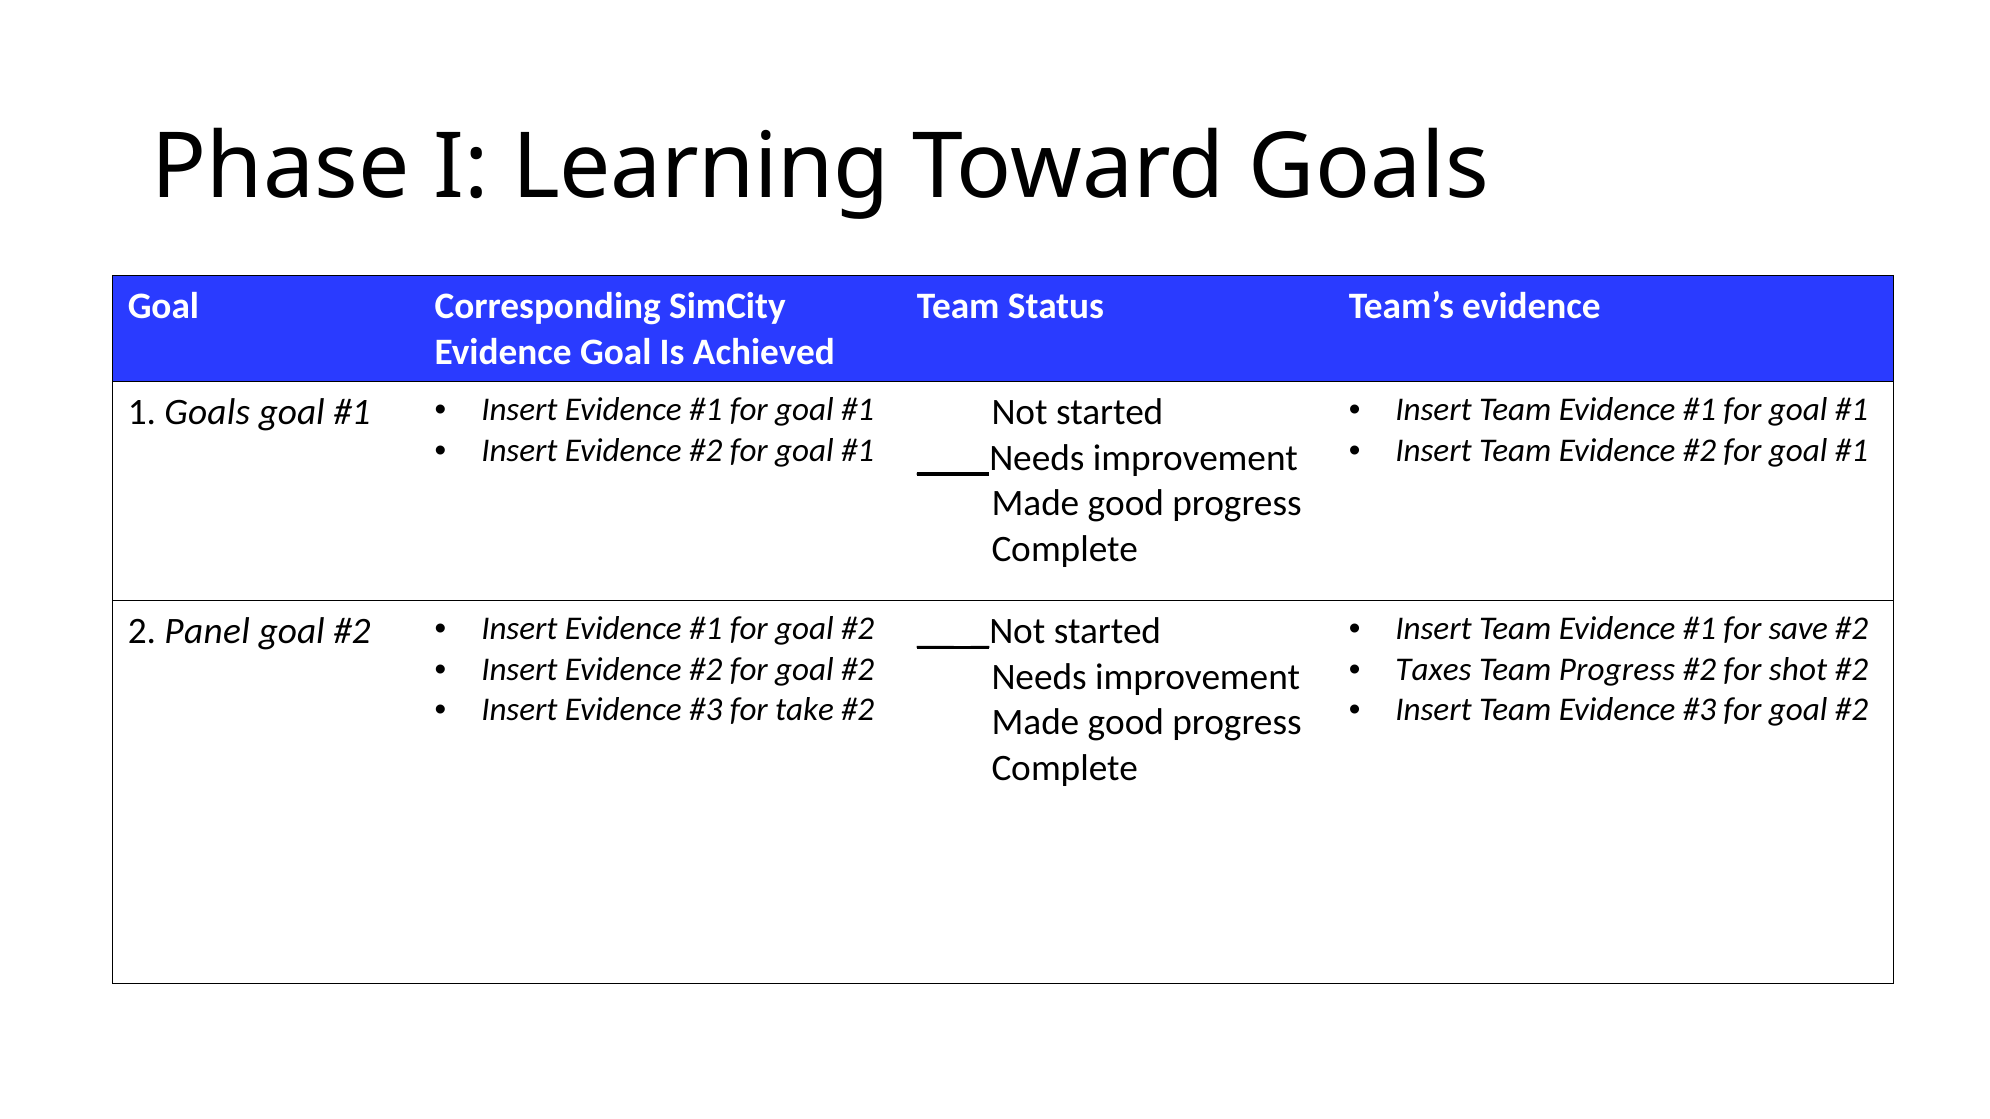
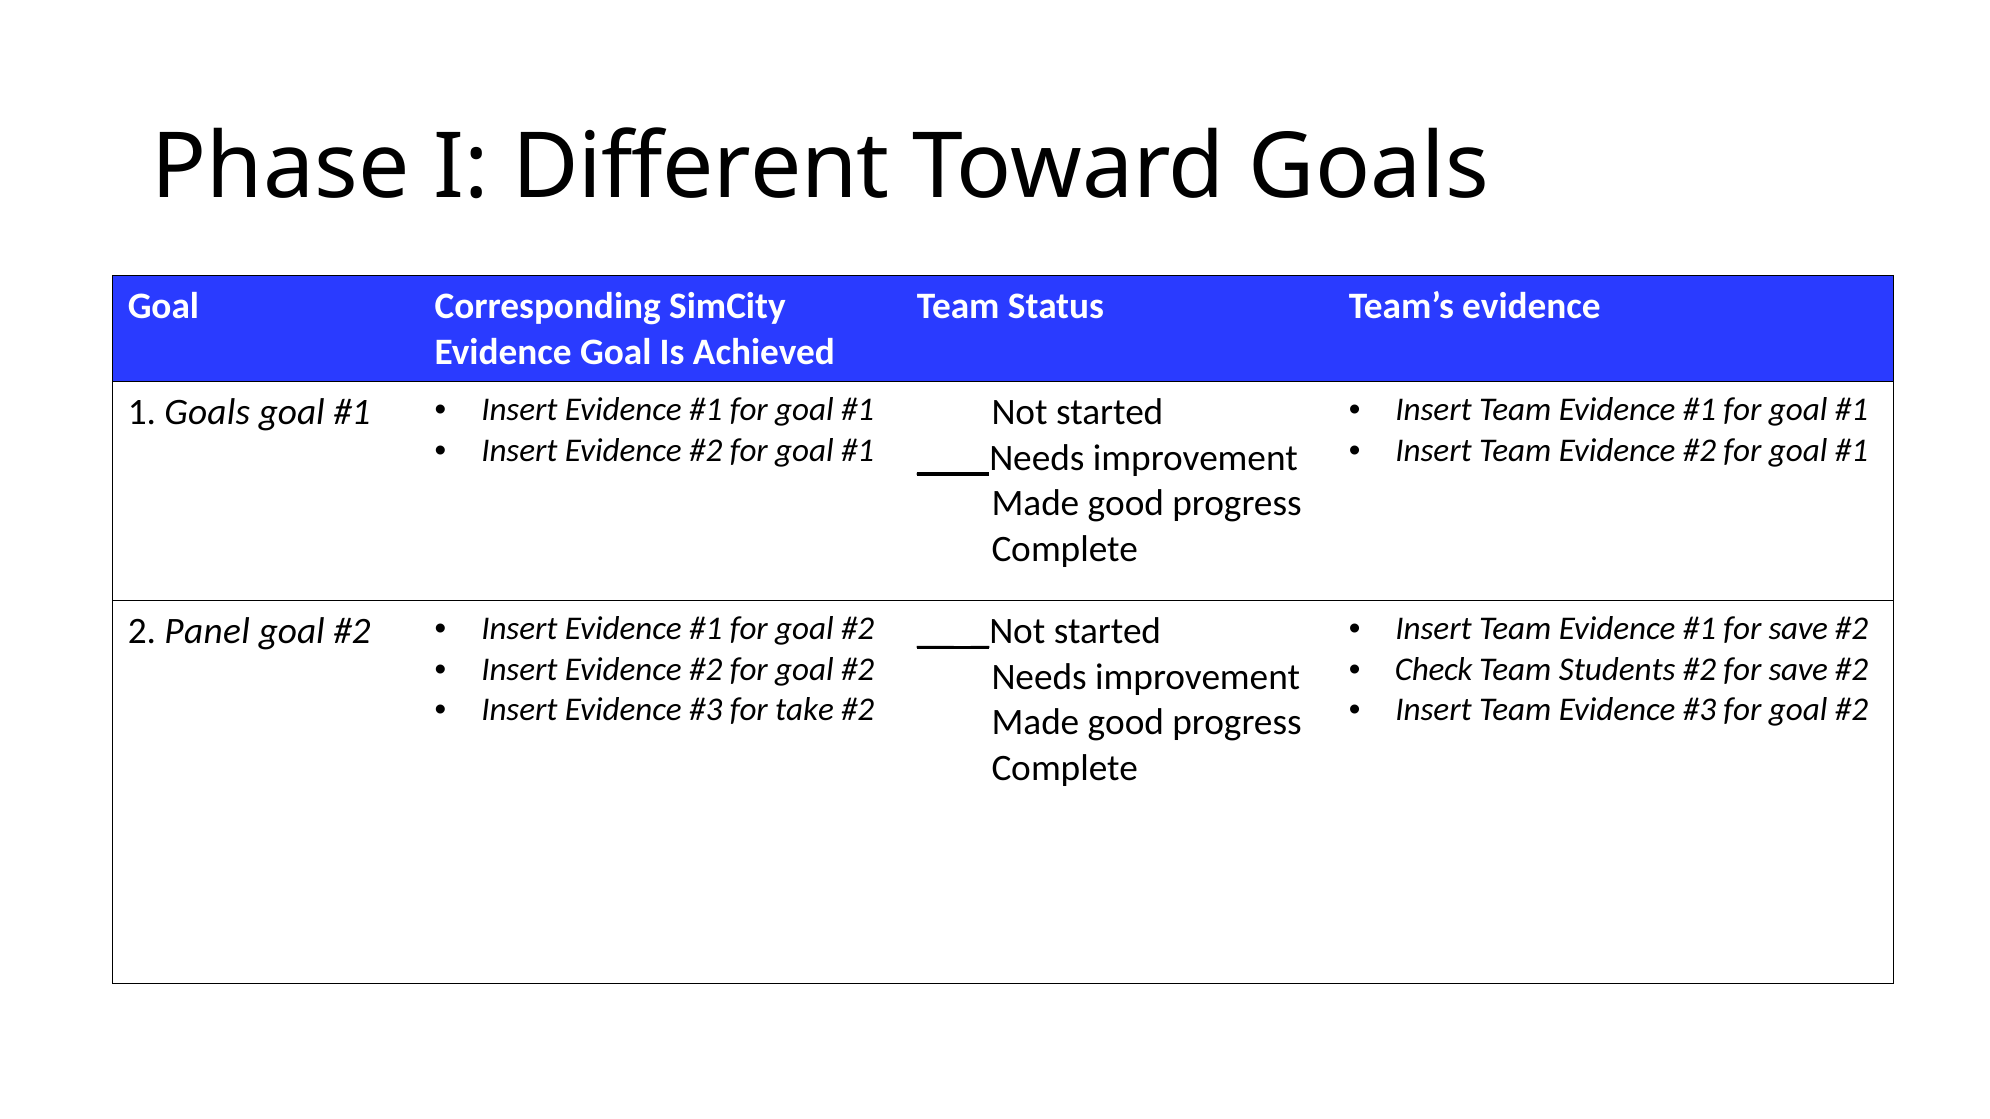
Learning: Learning -> Different (701, 167)
Taxes: Taxes -> Check (1434, 670)
Team Progress: Progress -> Students (1617, 670)
shot: shot -> save (1798, 670)
